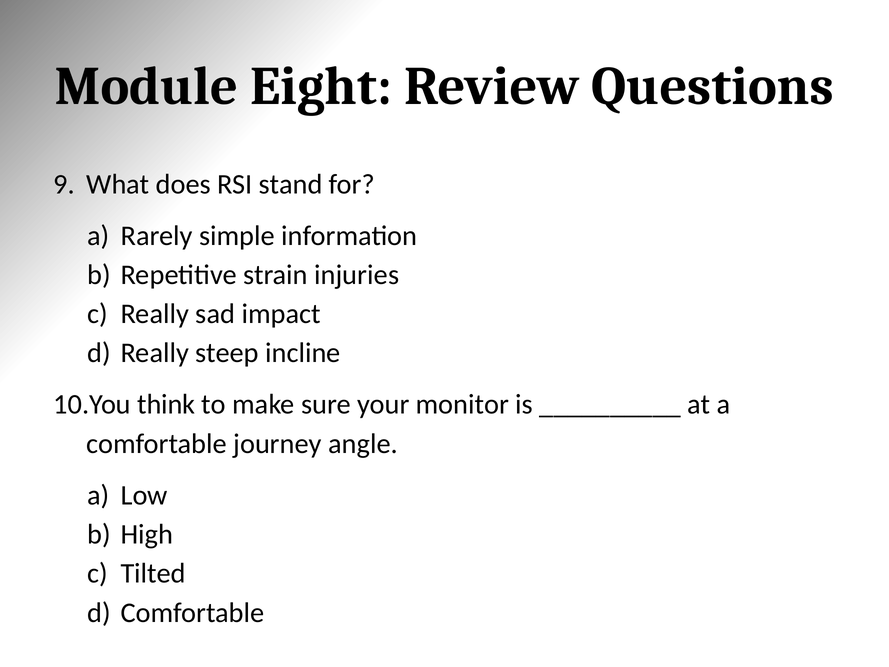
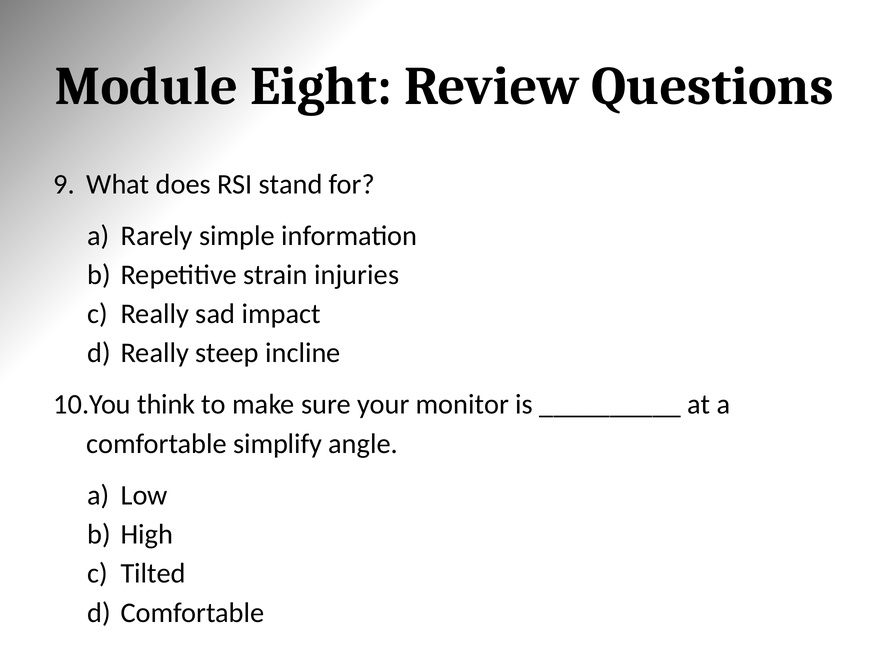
journey: journey -> simplify (278, 444)
